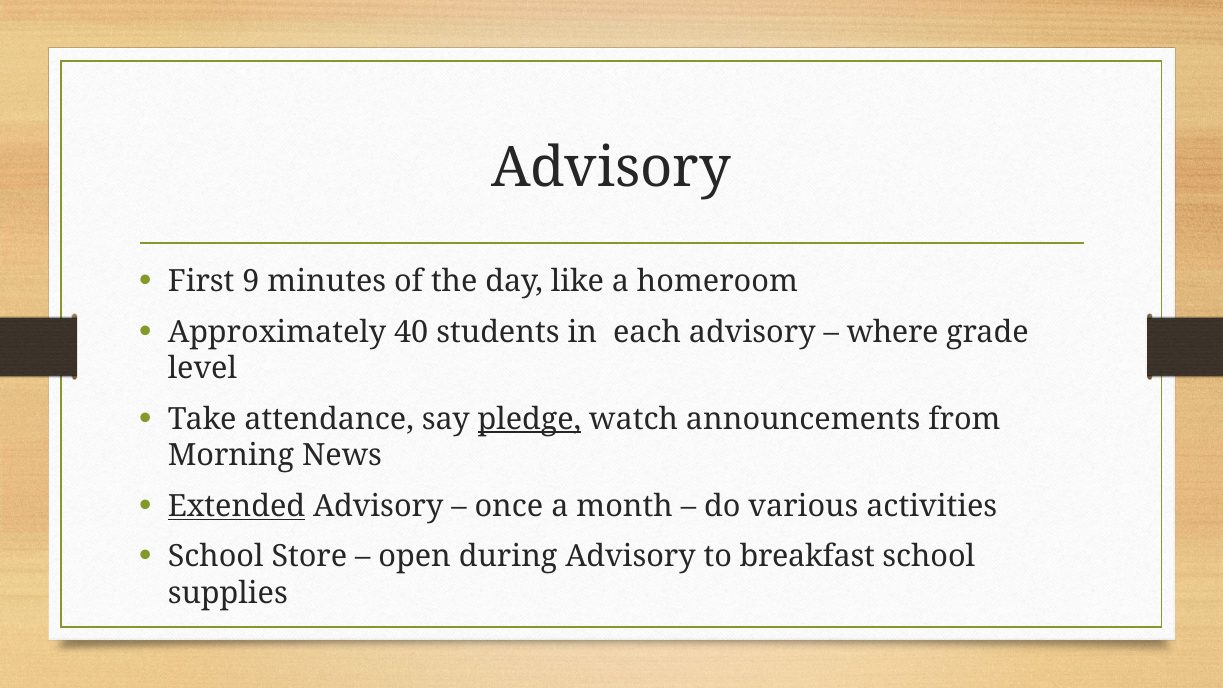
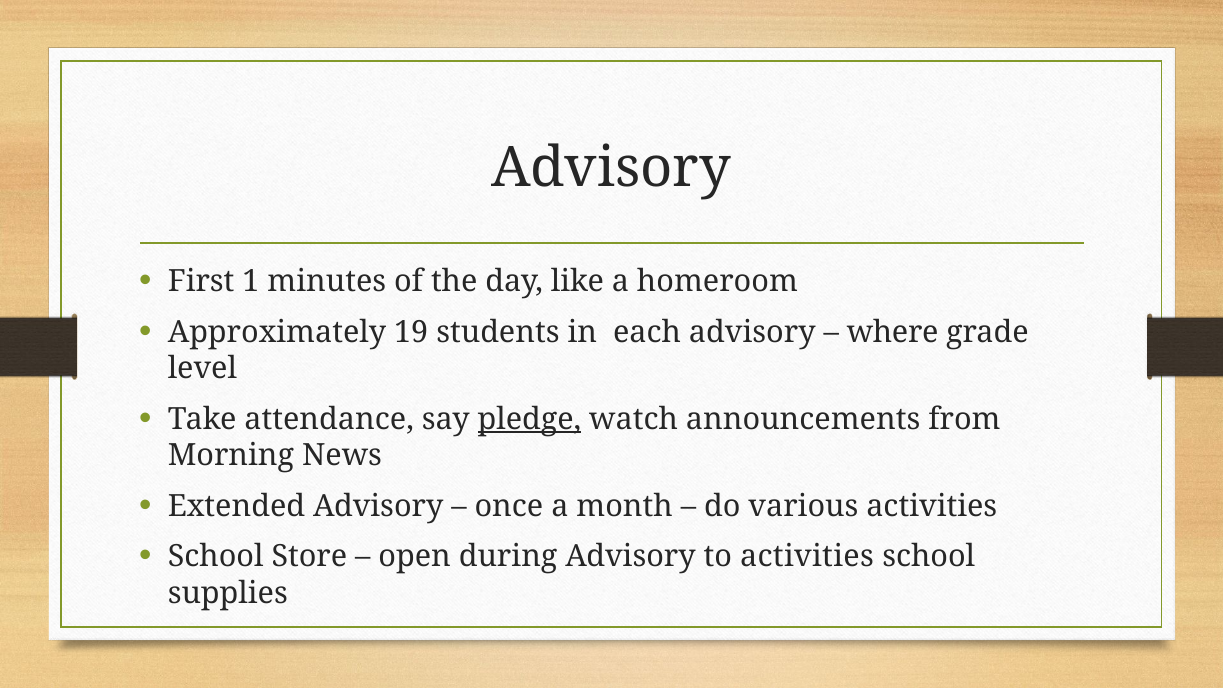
9: 9 -> 1 (251, 282)
40: 40 -> 19 (411, 332)
Extended underline: present -> none (236, 506)
to breakfast: breakfast -> activities (807, 557)
